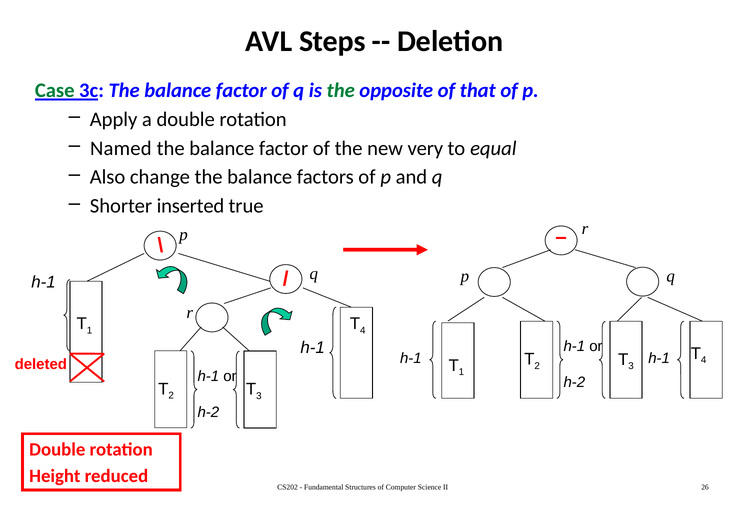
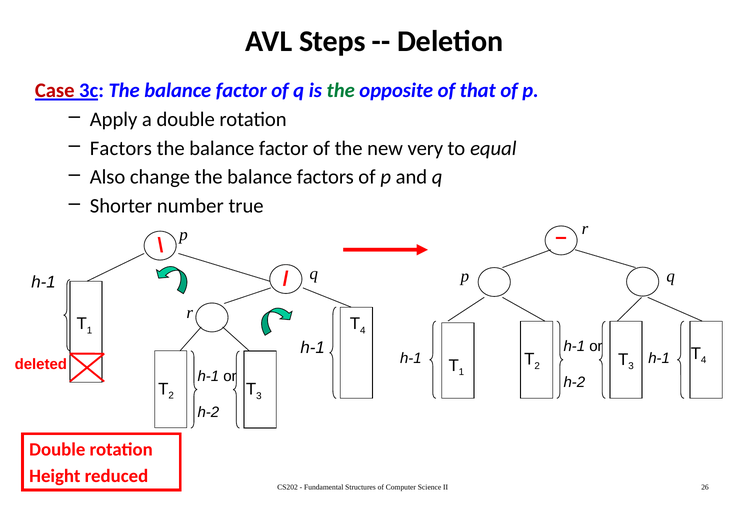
Case colour: green -> red (55, 90)
Named: Named -> Factors (121, 148)
inserted: inserted -> number (190, 206)
